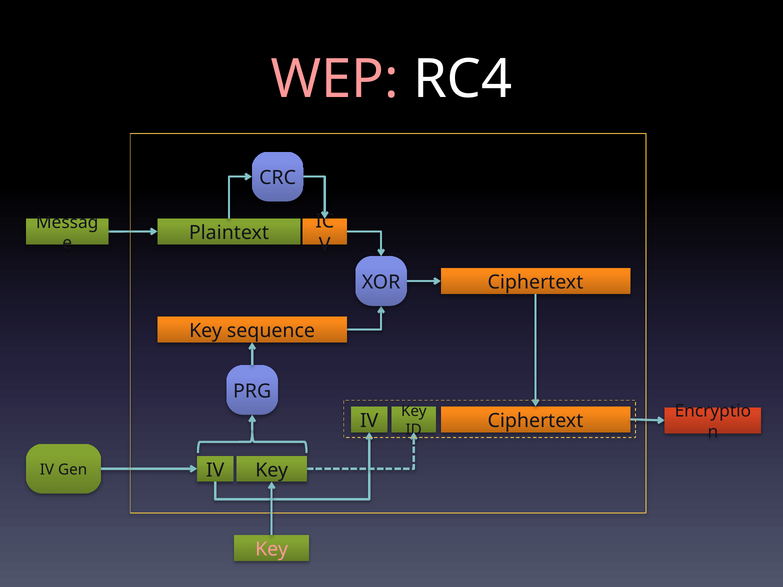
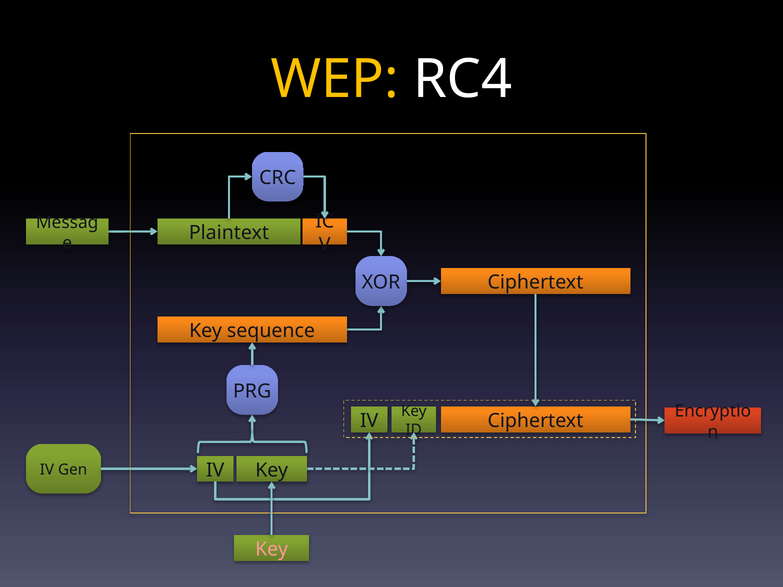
WEP colour: pink -> yellow (335, 79)
